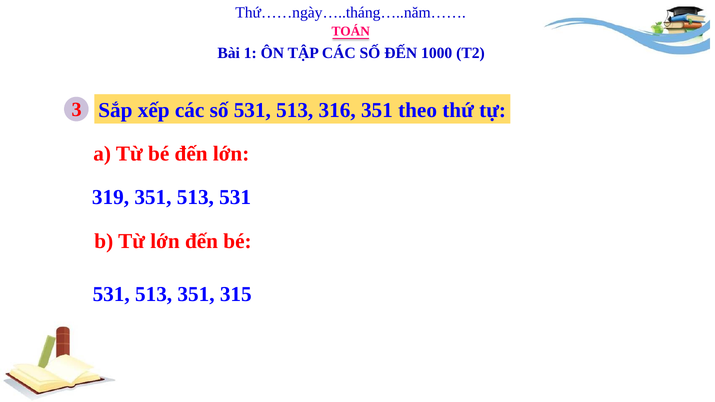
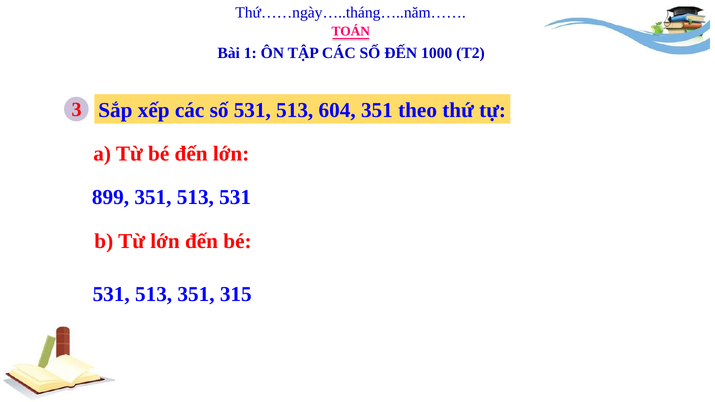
316: 316 -> 604 (337, 110)
319: 319 -> 899 (111, 197)
